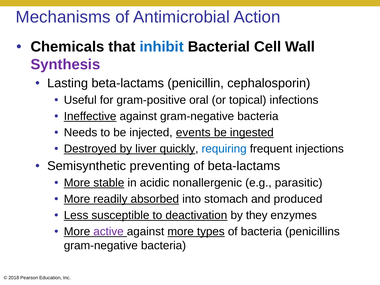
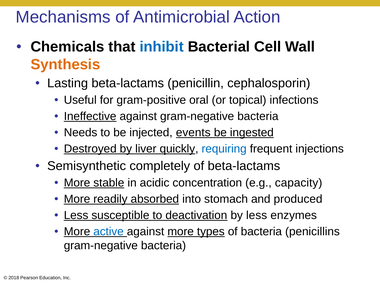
Synthesis colour: purple -> orange (65, 64)
preventing: preventing -> completely (160, 166)
nonallergenic: nonallergenic -> concentration (207, 183)
parasitic: parasitic -> capacity (299, 183)
by they: they -> less (257, 215)
active colour: purple -> blue (109, 231)
